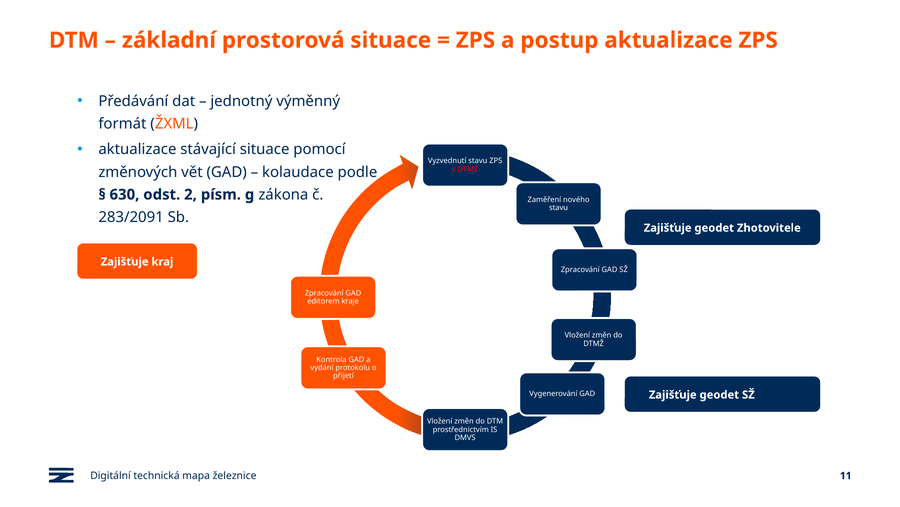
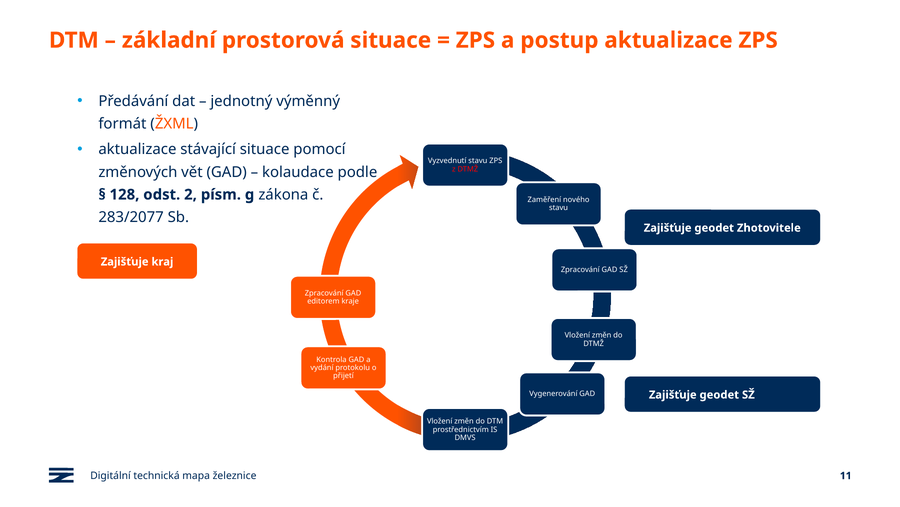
630: 630 -> 128 (124, 194)
283/2091: 283/2091 -> 283/2077 (131, 217)
